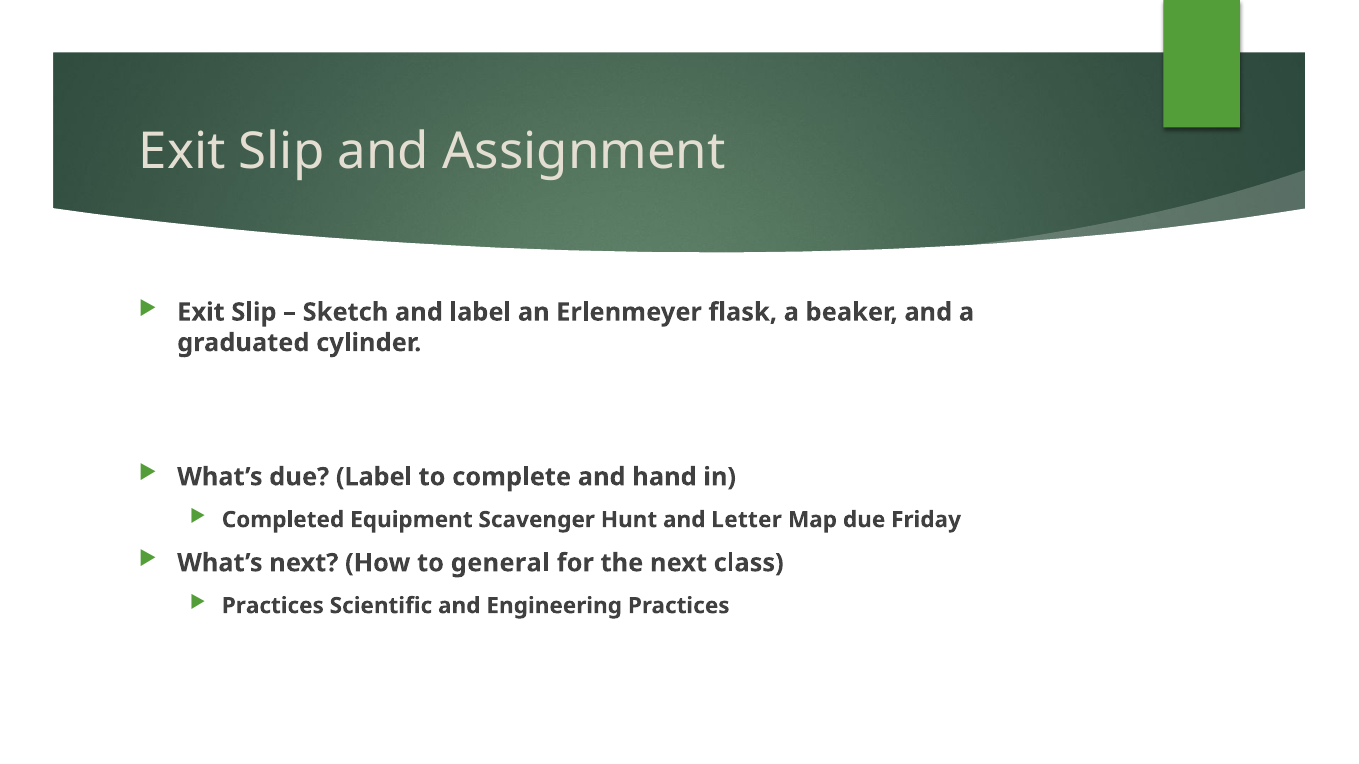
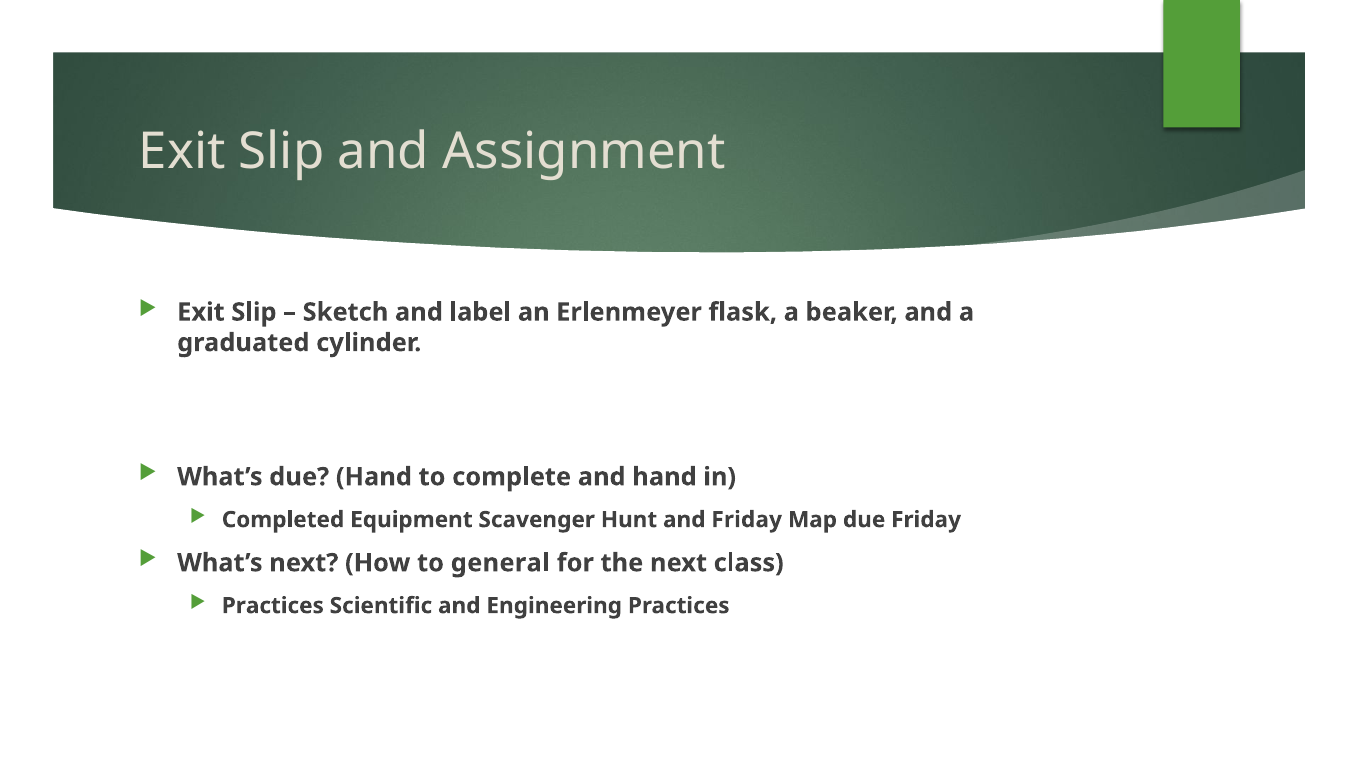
due Label: Label -> Hand (374, 477)
and Letter: Letter -> Friday (747, 520)
